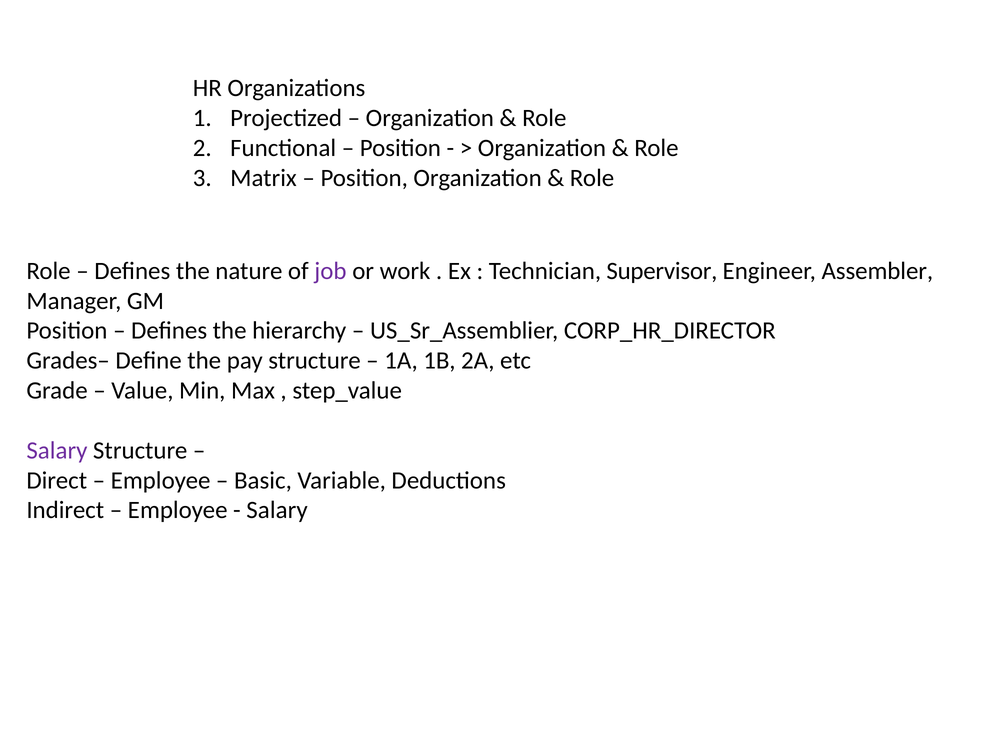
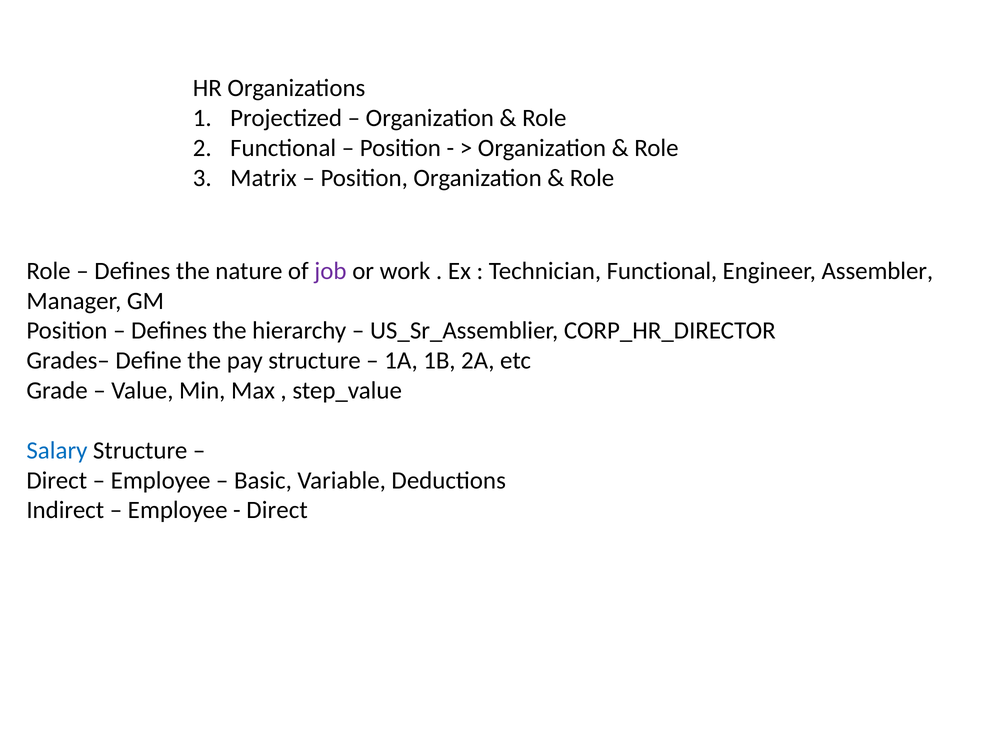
Technician Supervisor: Supervisor -> Functional (662, 271)
Salary colour: purple -> blue (57, 451)
Salary: Salary -> Direct (277, 511)
